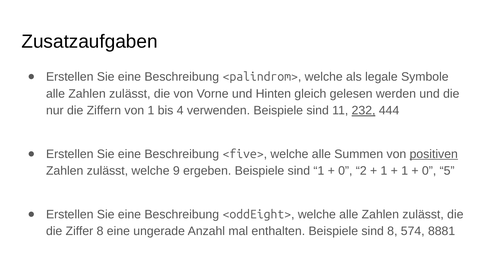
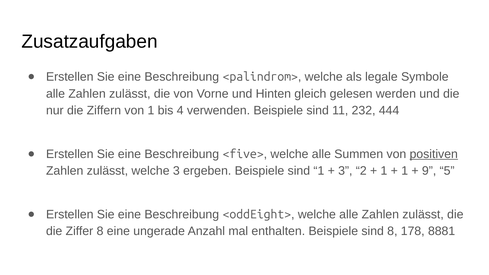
232 underline: present -> none (364, 111)
welche 9: 9 -> 3 (176, 171)
0: 0 -> 3 (345, 171)
0: 0 -> 9 (429, 171)
574: 574 -> 178 (413, 231)
